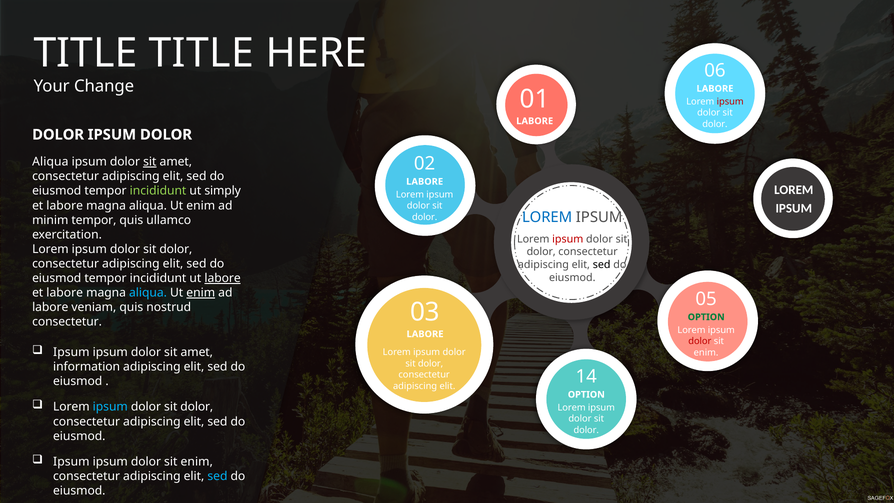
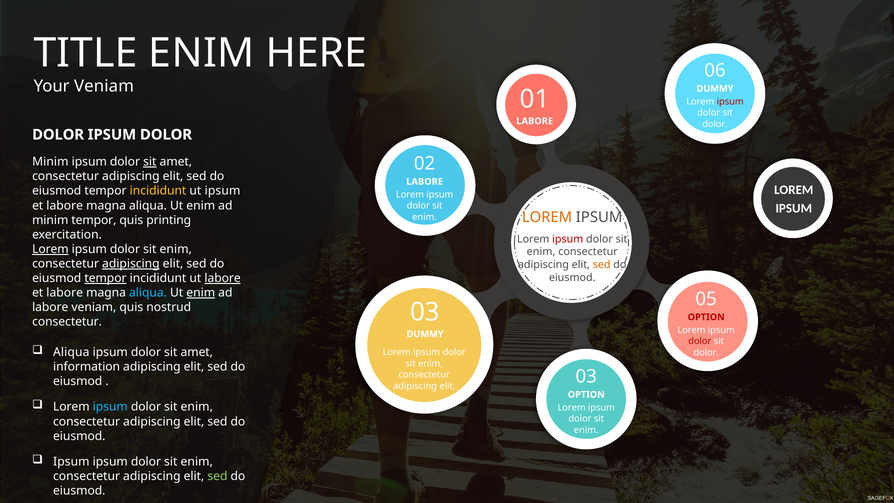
TITLE TITLE: TITLE -> ENIM (201, 53)
Your Change: Change -> Veniam (104, 86)
LABORE: LABORE -> DUMMY (715, 89)
Aliqua: Aliqua -> Minim (50, 162)
incididunt colour: light green -> yellow (158, 191)
ut simply: simply -> ipsum (222, 191)
LOREM colour: blue -> orange (547, 217)
dolor: dolor -> enim (425, 217)
ullamco: ullamco -> printing (169, 220)
Lorem underline: none -> present (50, 249)
dolor: dolor -> enim (176, 249)
dolor: dolor -> enim (541, 252)
adipiscing underline: none -> present (131, 264)
sed colour: black -> orange (602, 265)
tempor underline: none -> present (106, 278)
OPTION colour: green -> red (706, 317)
LABORE: LABORE -> DUMMY (425, 334)
Ipsum: Ipsum -> Aliqua (71, 352)
enim: enim -> dolor (706, 352)
dolor: dolor -> enim (430, 363)
elit 14: 14 -> 03 (586, 377)
dolor: dolor -> enim (197, 407)
dolor: dolor -> enim (586, 430)
sed colour: light blue -> light green (217, 476)
